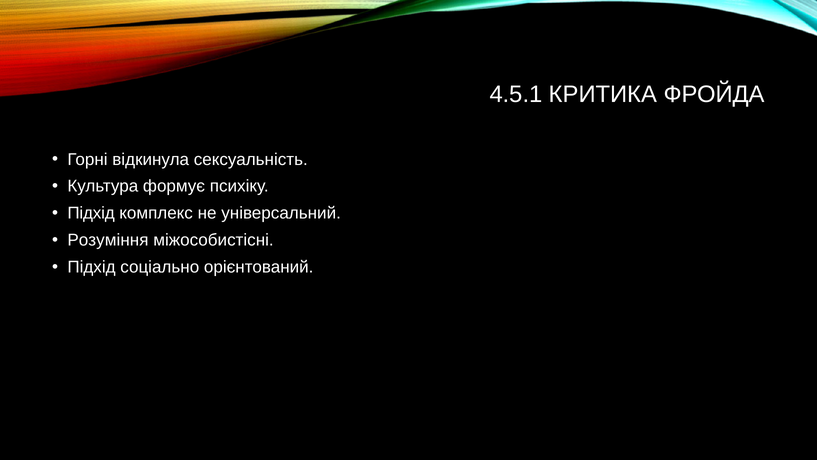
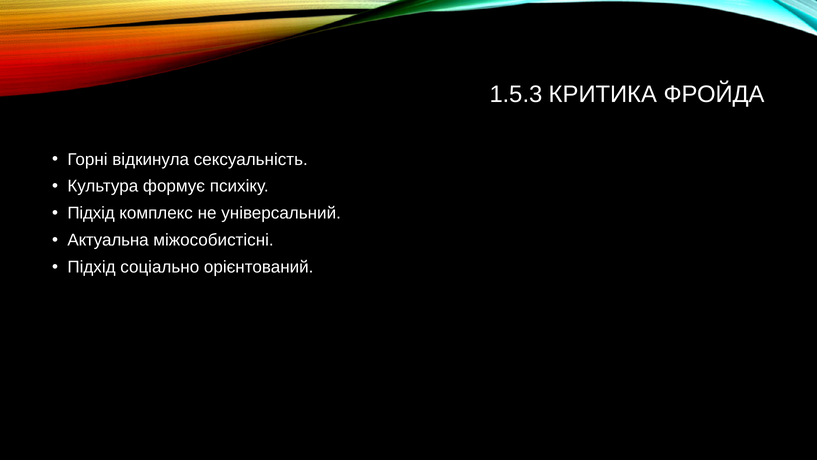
4.5.1: 4.5.1 -> 1.5.3 (516, 94)
Розуміння: Розуміння -> Актуальна (108, 240)
